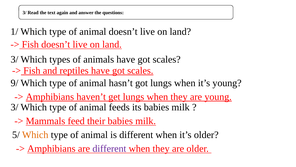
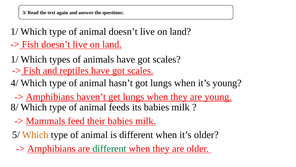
3/: 3/ -> 1/ (14, 59)
9/: 9/ -> 4/ (14, 83)
3/: 3/ -> 8/ (14, 107)
different colour: purple -> green (109, 148)
